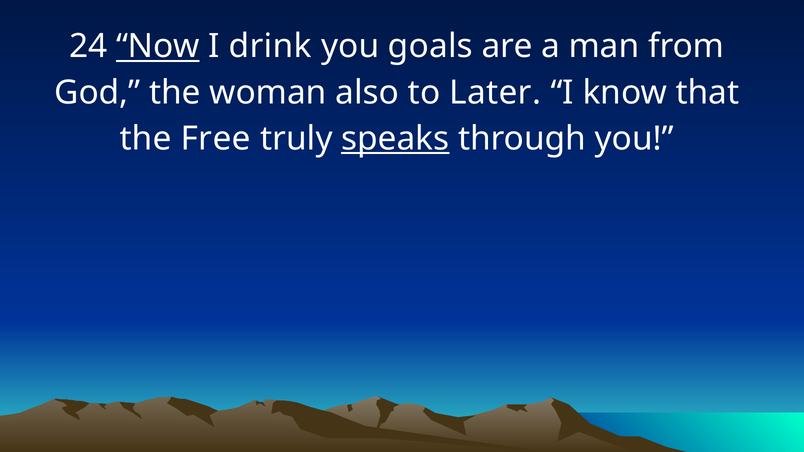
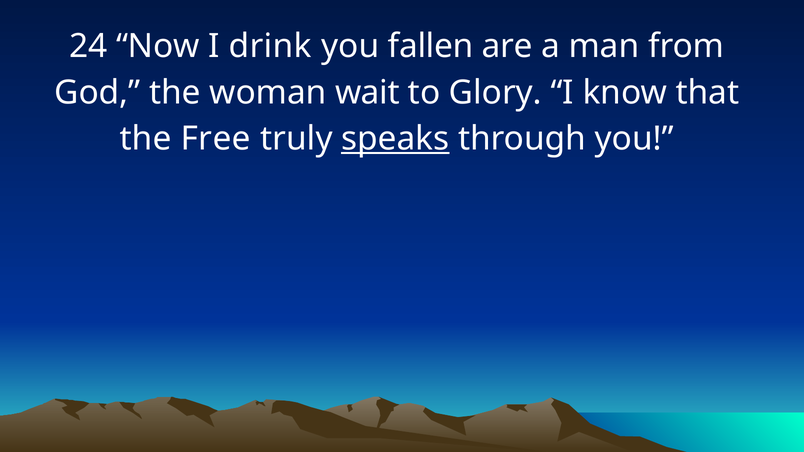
Now underline: present -> none (158, 46)
goals: goals -> fallen (431, 46)
also: also -> wait (367, 93)
Later: Later -> Glory (495, 93)
